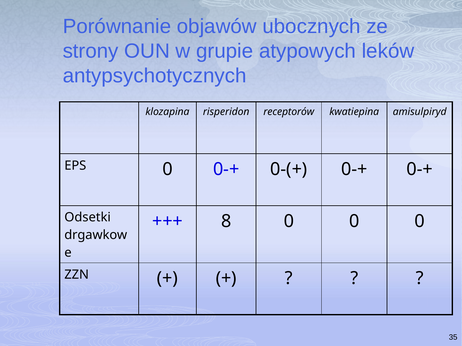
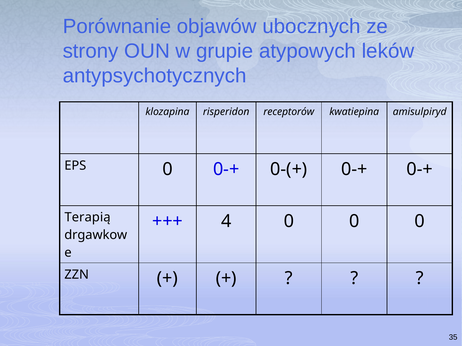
Odsetki: Odsetki -> Terapią (88, 218)
8: 8 -> 4 (226, 221)
